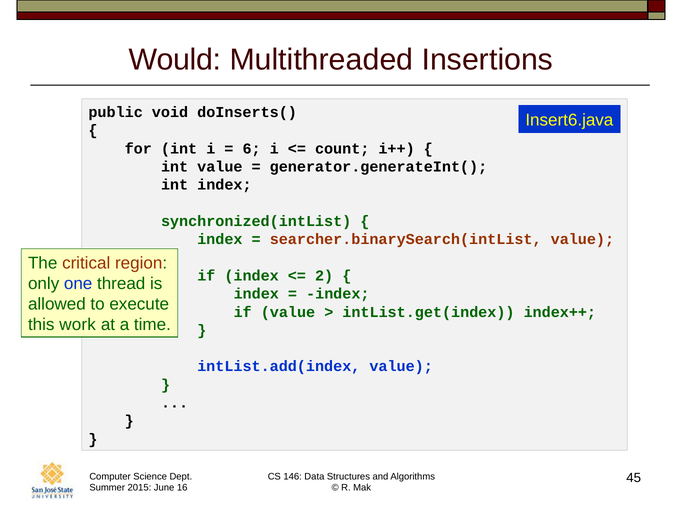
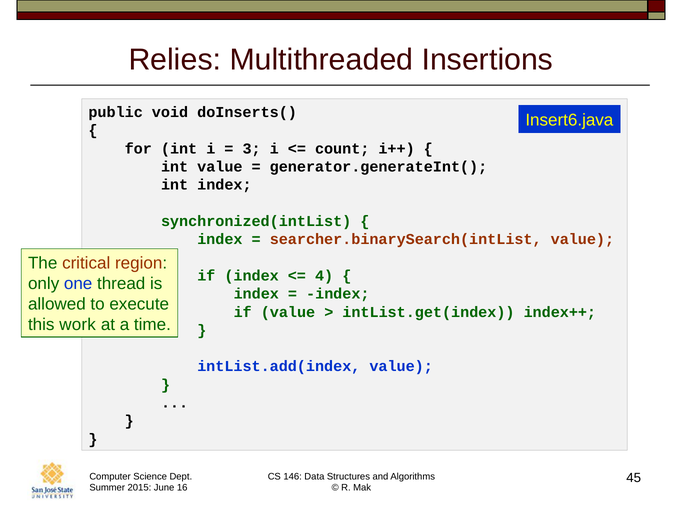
Would: Would -> Relies (175, 60)
6: 6 -> 3 (252, 149)
2: 2 -> 4 (324, 276)
